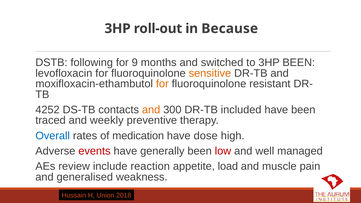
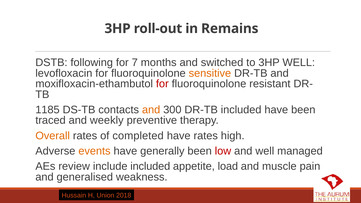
Because: Because -> Remains (230, 29)
9: 9 -> 7 (135, 63)
3HP BEEN: BEEN -> WELL (299, 63)
for colour: orange -> red (162, 84)
4252: 4252 -> 1185 (47, 110)
Overall colour: blue -> orange (53, 136)
medication: medication -> completed (138, 136)
have dose: dose -> rates (206, 136)
events colour: red -> orange (94, 151)
include reaction: reaction -> included (150, 166)
